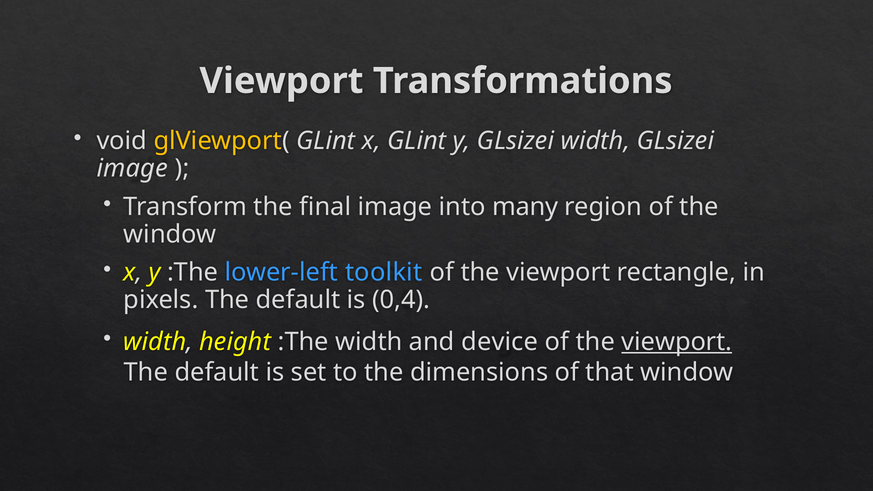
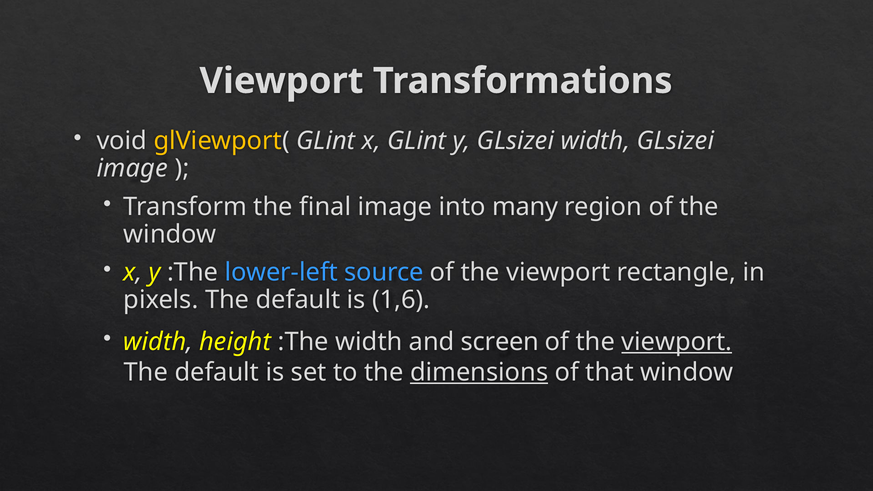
toolkit: toolkit -> source (384, 273)
0,4: 0,4 -> 1,6 (401, 300)
device: device -> screen (500, 342)
dimensions underline: none -> present (479, 372)
